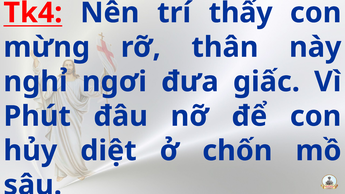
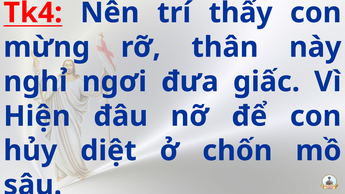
Phút: Phút -> Hiện (37, 116)
